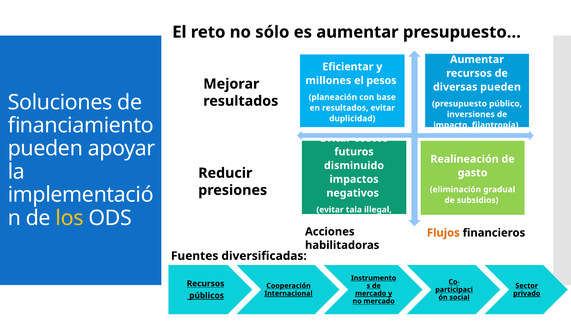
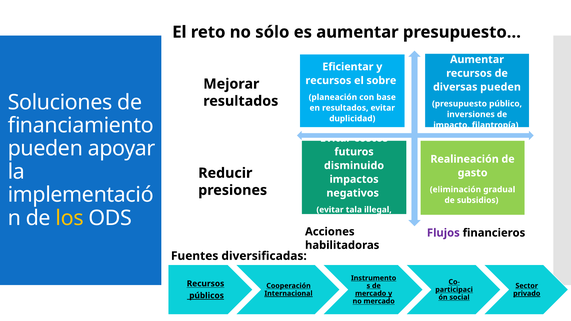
millones: millones -> recursos (328, 81)
pesos: pesos -> sobre (381, 81)
Flujos colour: orange -> purple (443, 233)
